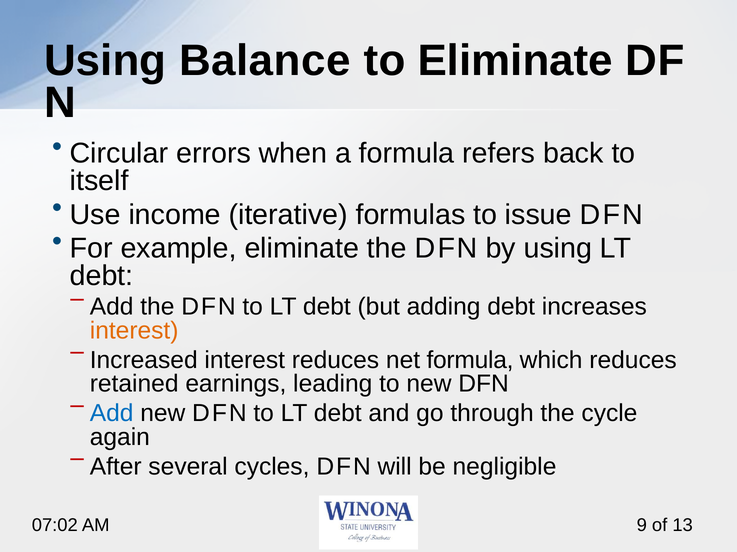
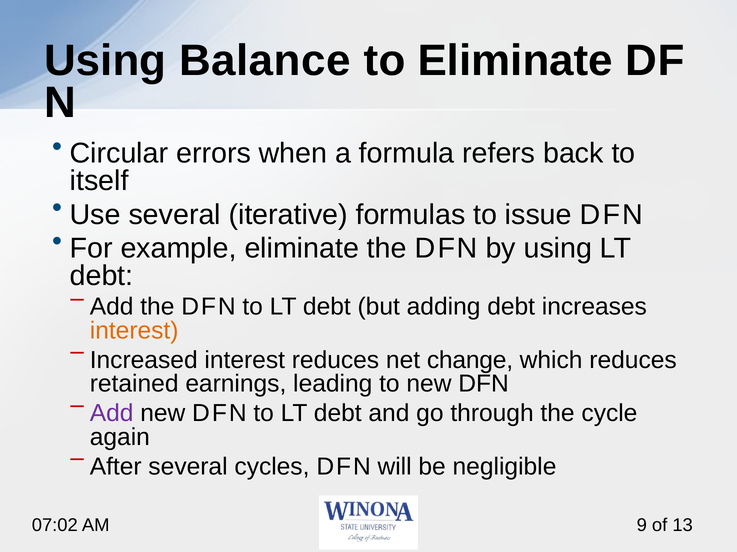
Use income: income -> several (175, 215)
net formula: formula -> change (470, 361)
Add colour: blue -> purple (112, 414)
